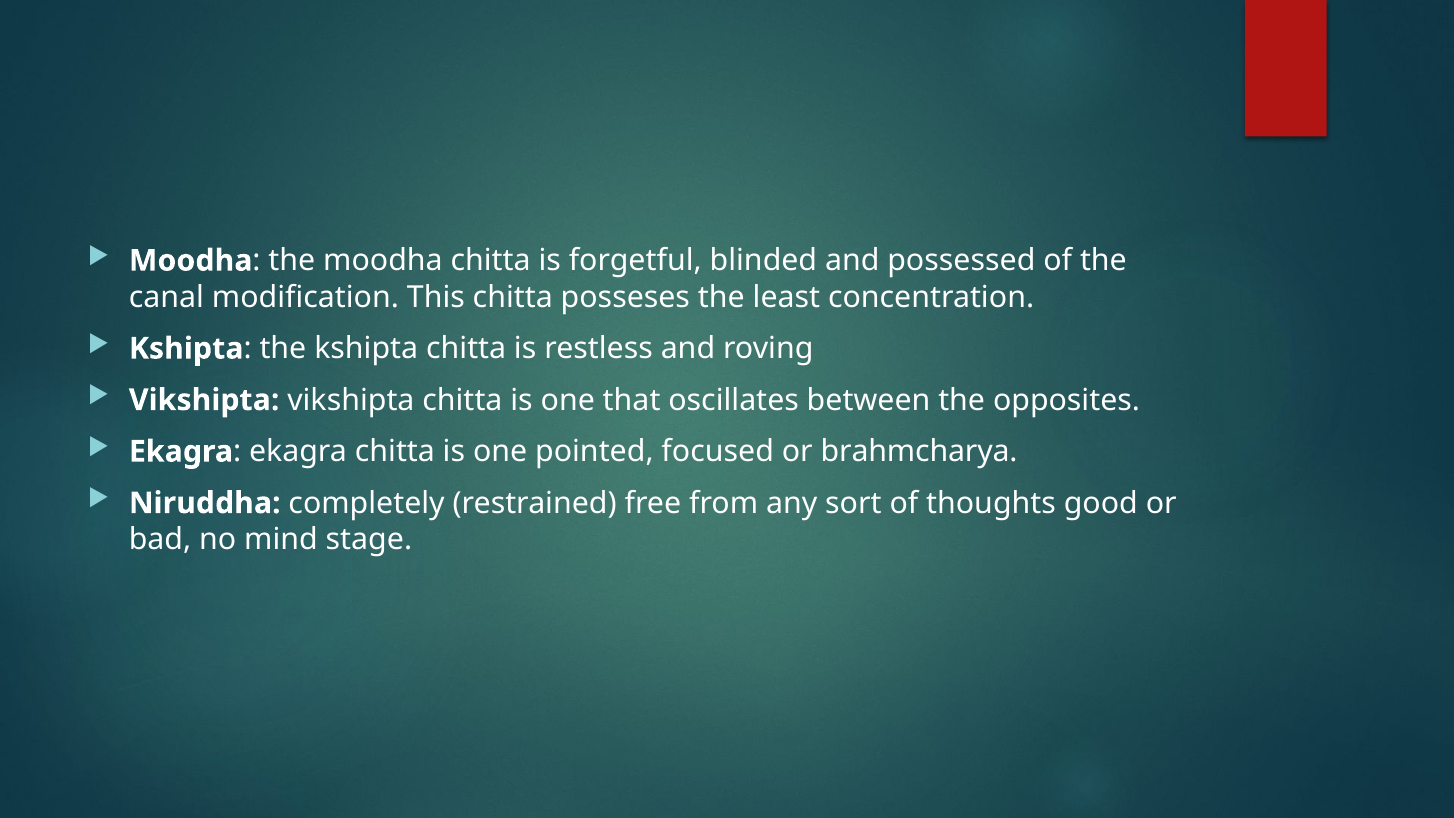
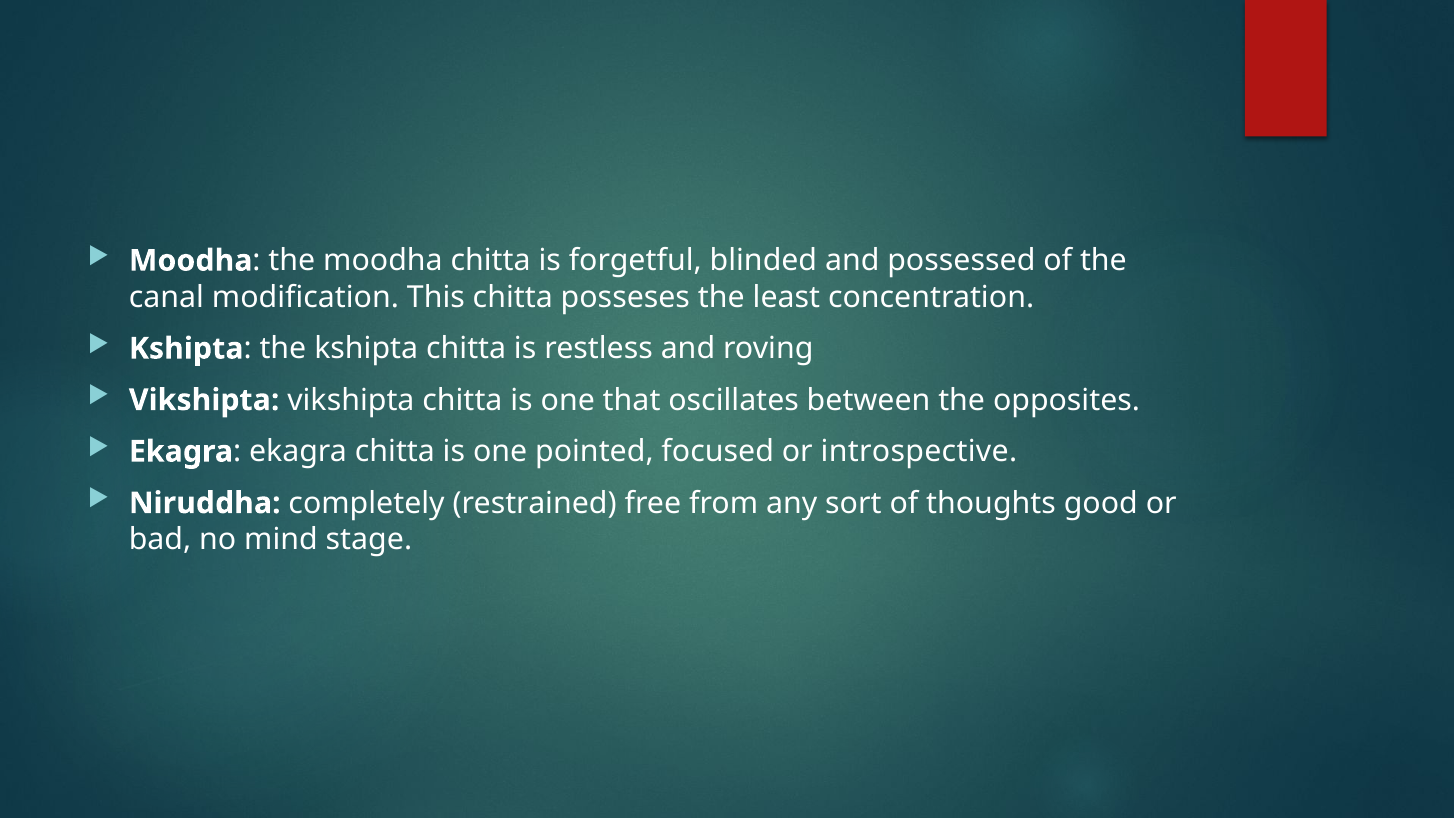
brahmcharya: brahmcharya -> introspective (919, 452)
